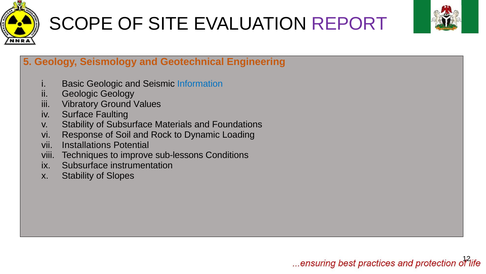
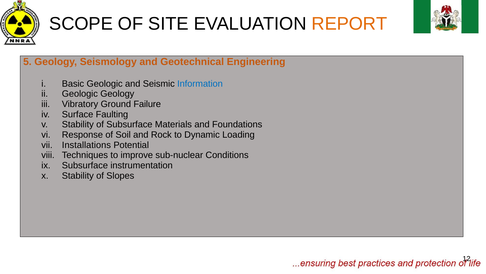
REPORT colour: purple -> orange (349, 24)
Values: Values -> Failure (147, 104)
sub-lessons: sub-lessons -> sub-nuclear (179, 155)
